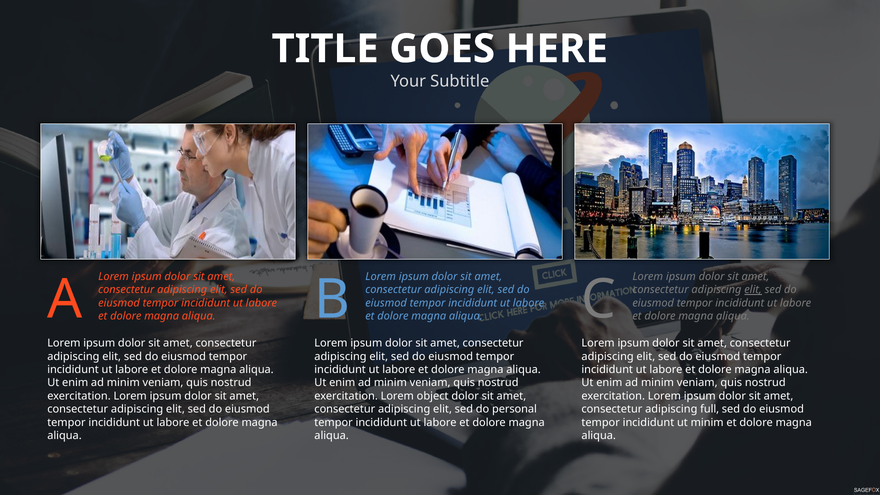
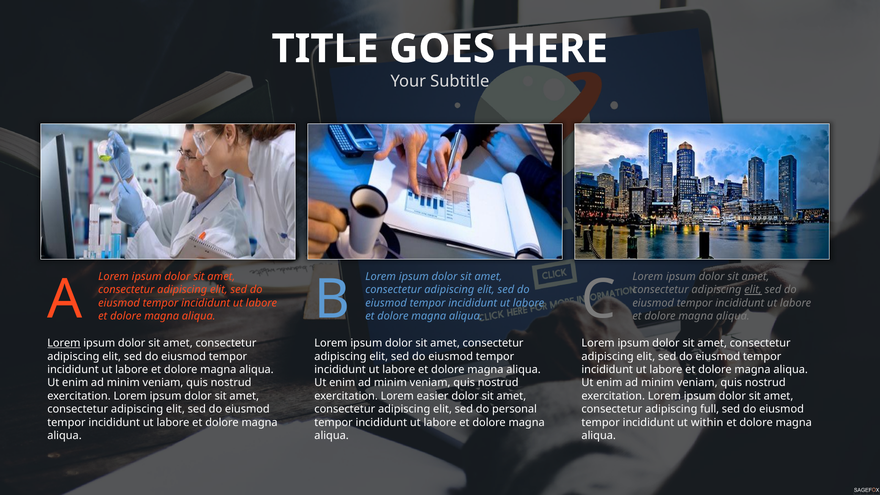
Lorem underline: none -> present (64, 343)
object: object -> easier (433, 396)
ut minim: minim -> within (707, 422)
